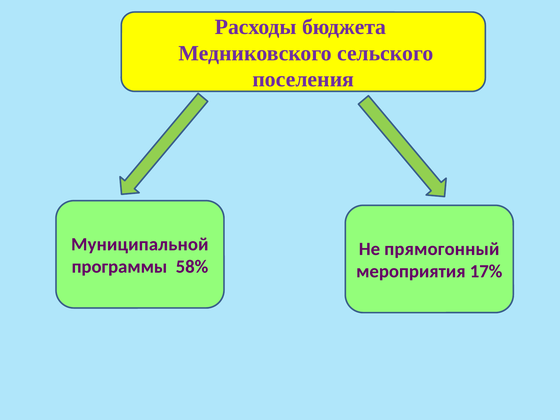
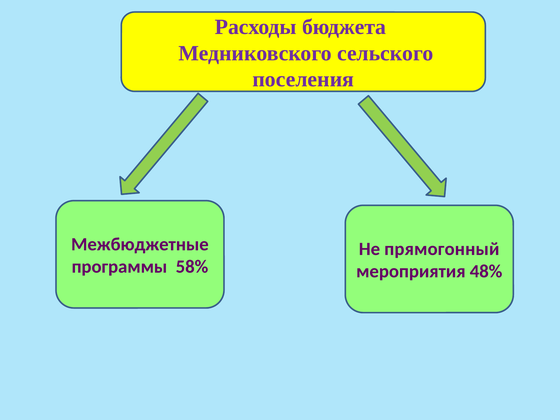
Муниципальной: Муниципальной -> Межбюджетные (140, 244)
17%: 17% -> 48% (486, 271)
